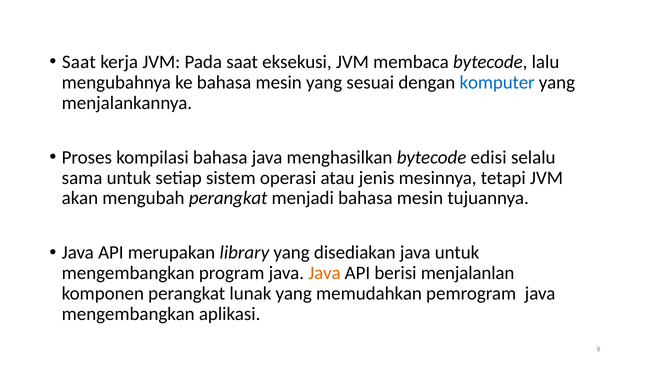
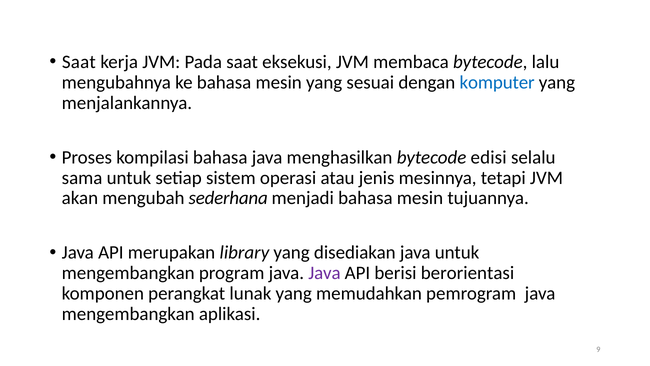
mengubah perangkat: perangkat -> sederhana (228, 198)
Java colour: orange -> purple (324, 273)
menjalanlan: menjalanlan -> berorientasi (468, 273)
